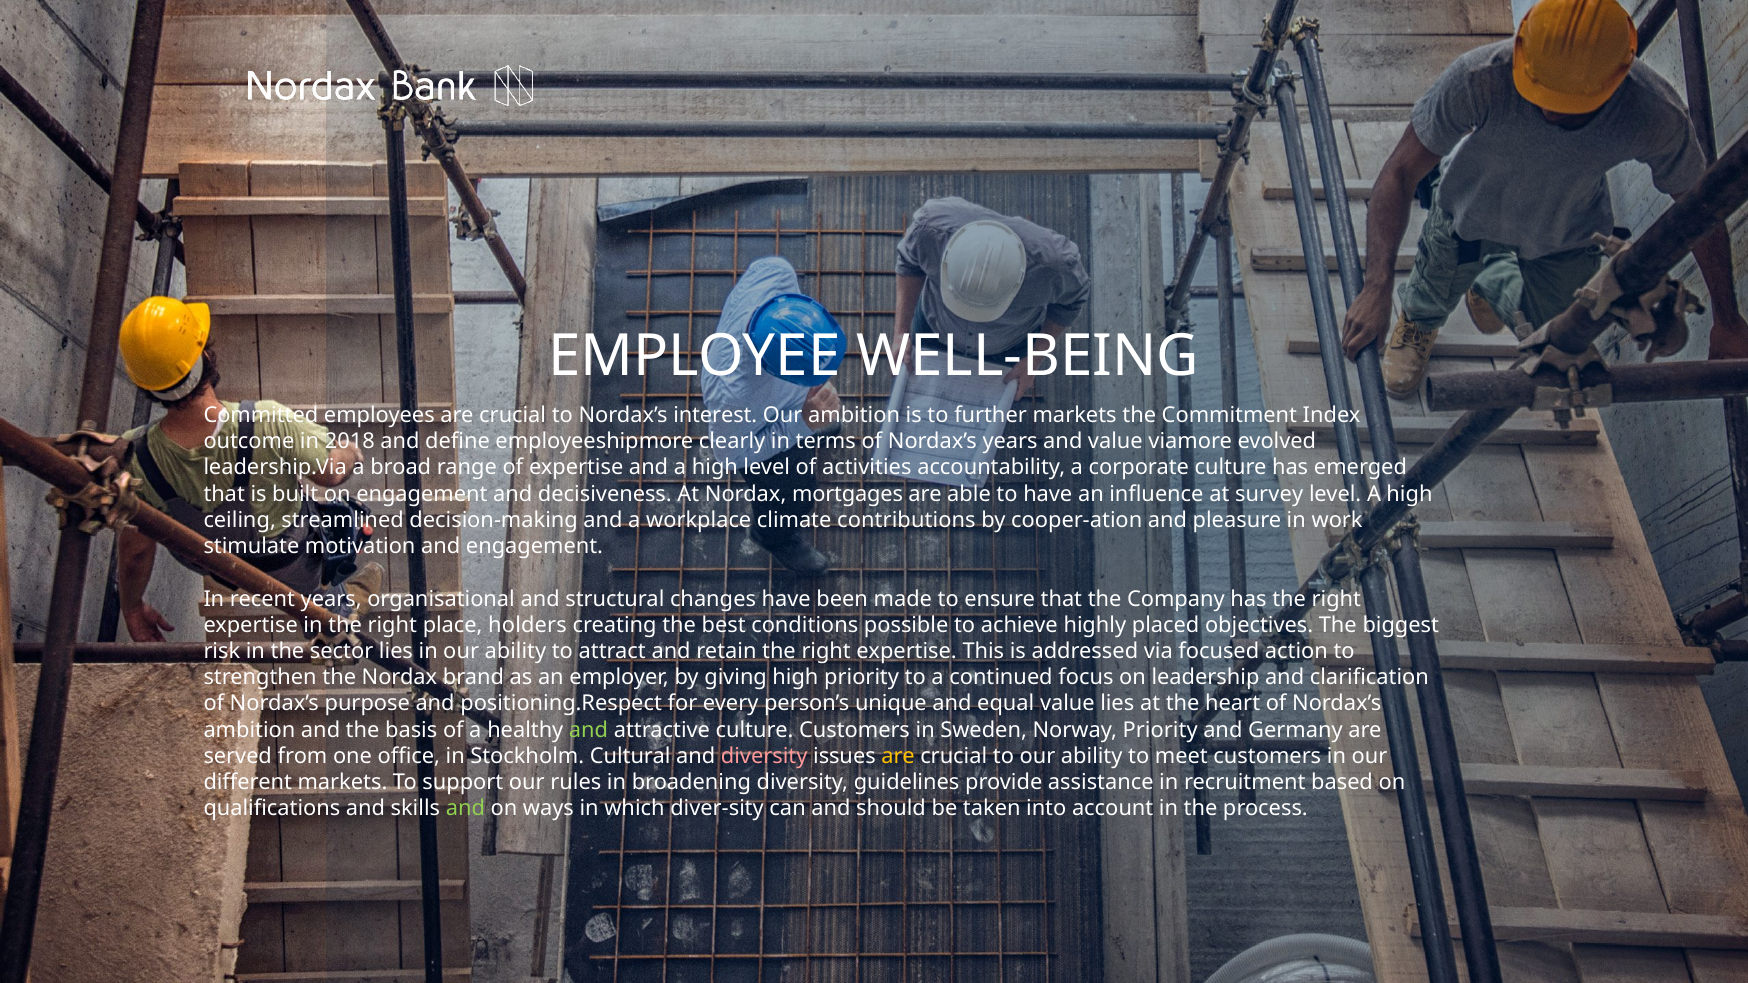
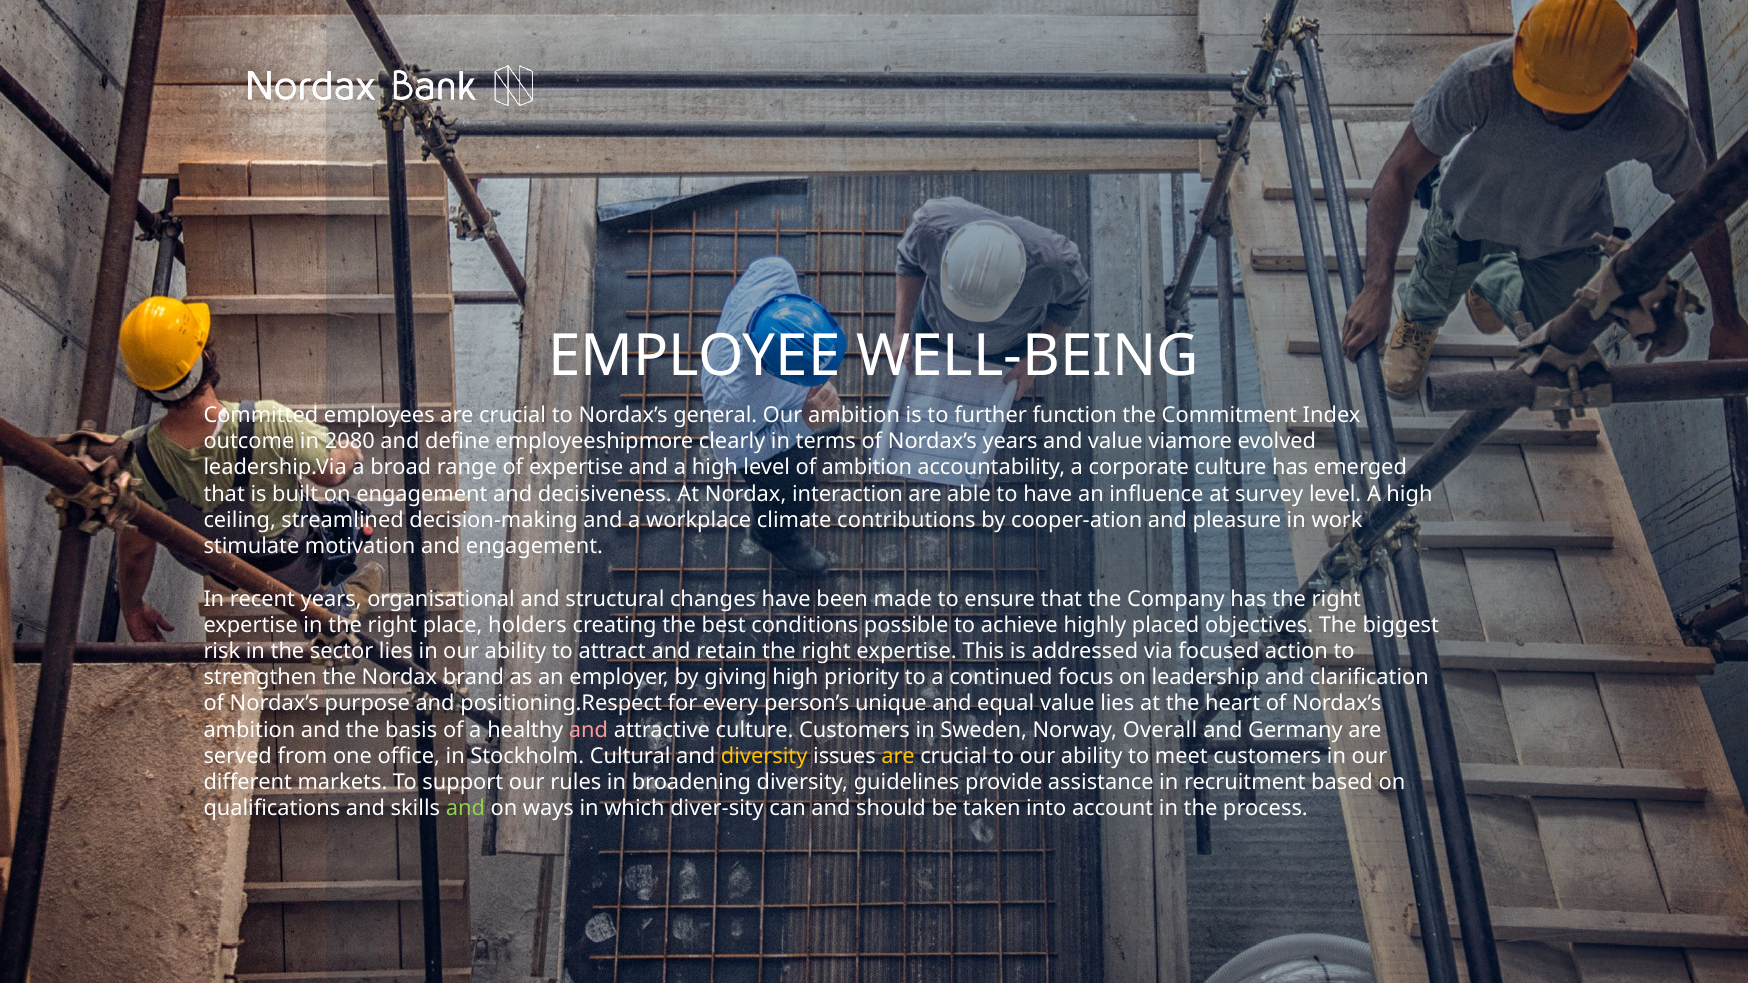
interest: interest -> general (715, 415)
further markets: markets -> function (1075, 415)
2018: 2018 -> 2080 (350, 442)
of activities: activities -> ambition (867, 468)
mortgages: mortgages -> interaction (847, 494)
and colour: light green -> pink (589, 730)
Norway Priority: Priority -> Overall (1160, 730)
diversity colour: pink -> yellow (764, 756)
